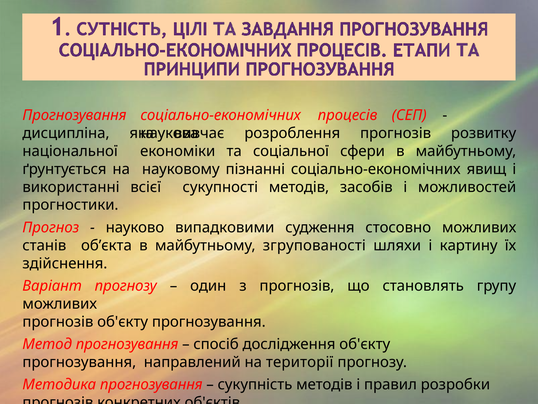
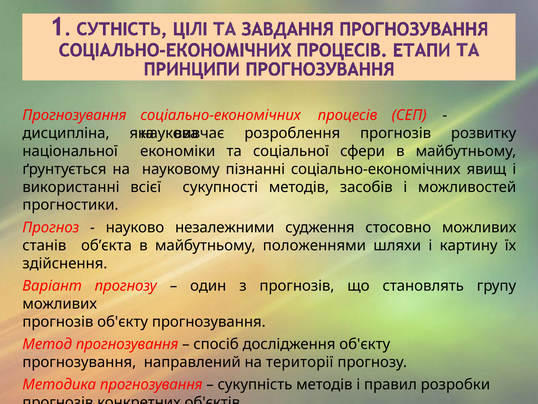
випадковими: випадковими -> незалежними (225, 227)
згрупованості: згрупованості -> положеннями (314, 245)
